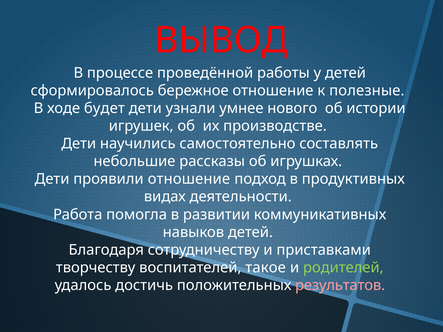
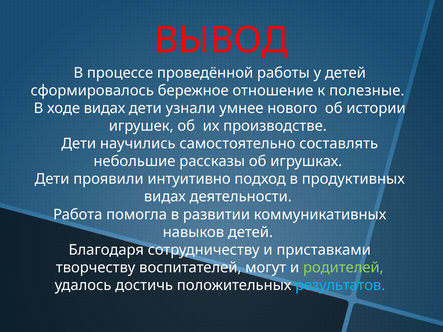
ходе будет: будет -> видах (105, 108)
проявили отношение: отношение -> интуитивно (189, 179)
такое: такое -> могут (266, 268)
результатов colour: pink -> light blue (340, 286)
